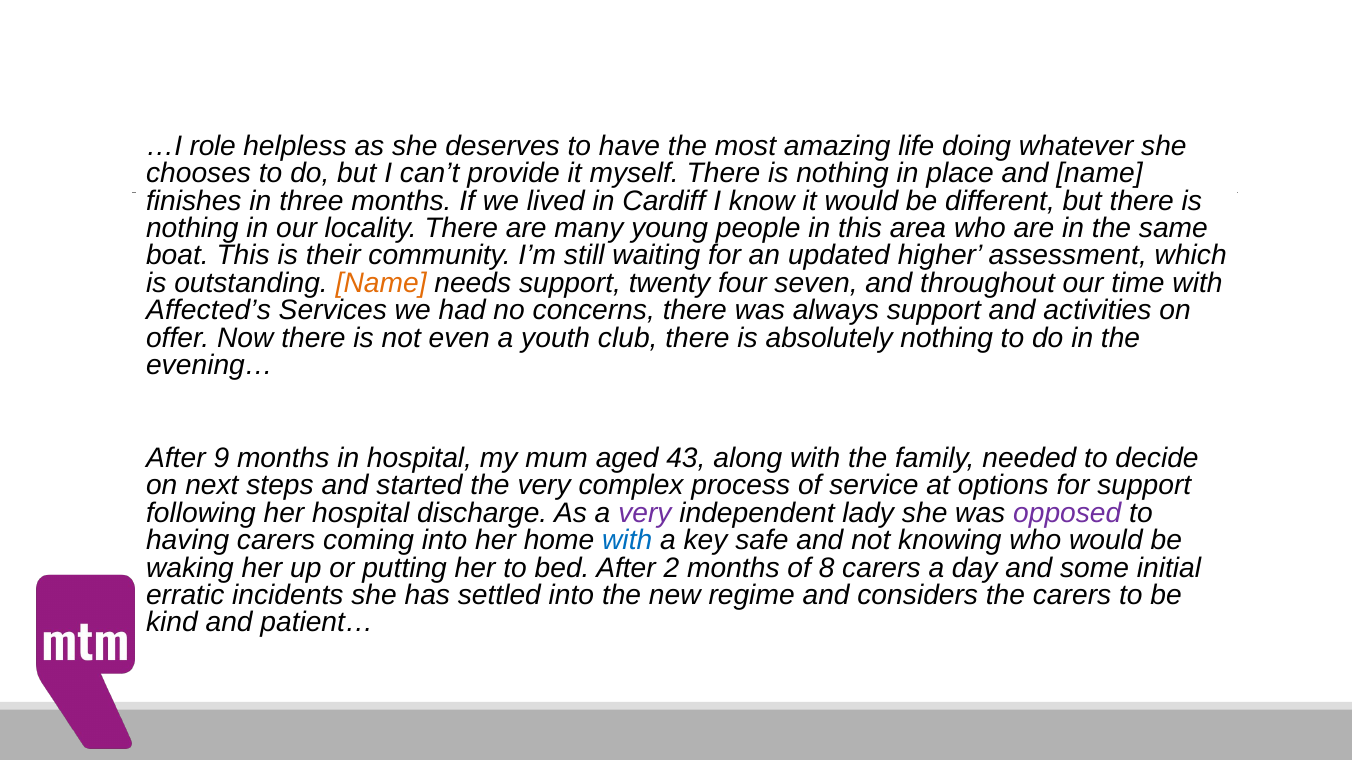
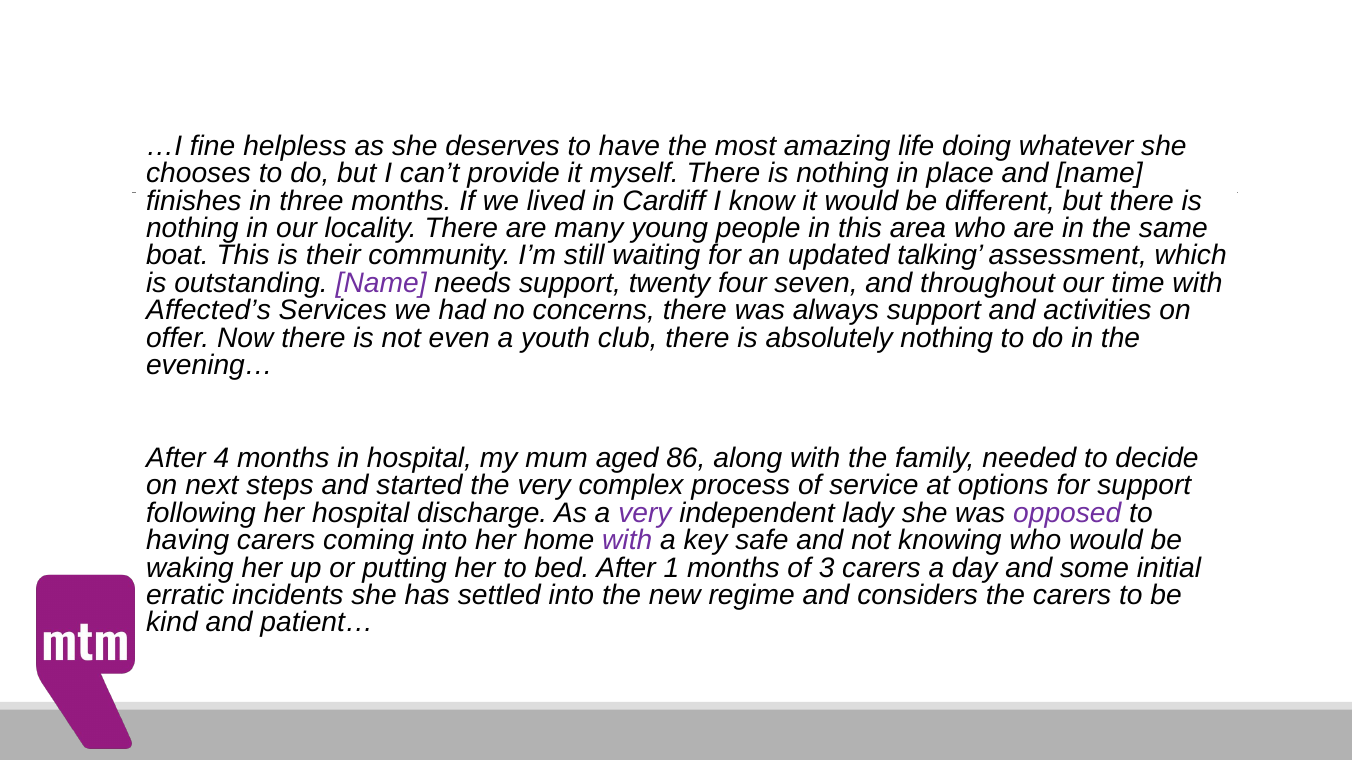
role: role -> fine (213, 146)
higher: higher -> talking (940, 256)
Name colour: orange -> purple (381, 283)
9: 9 -> 4 (221, 459)
43: 43 -> 86 (686, 459)
with colour: blue -> purple (627, 541)
2: 2 -> 1 (671, 568)
8: 8 -> 3 (827, 568)
